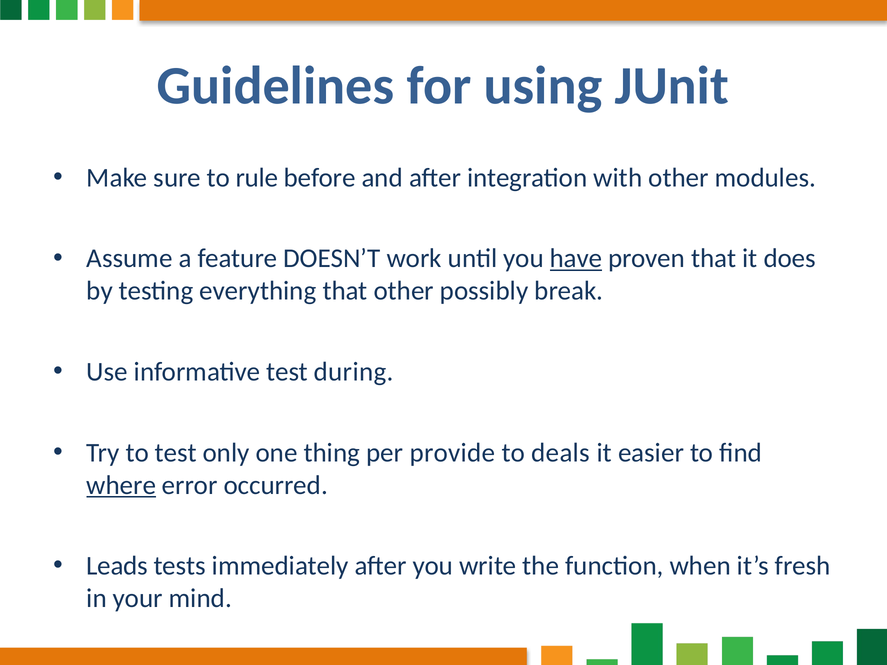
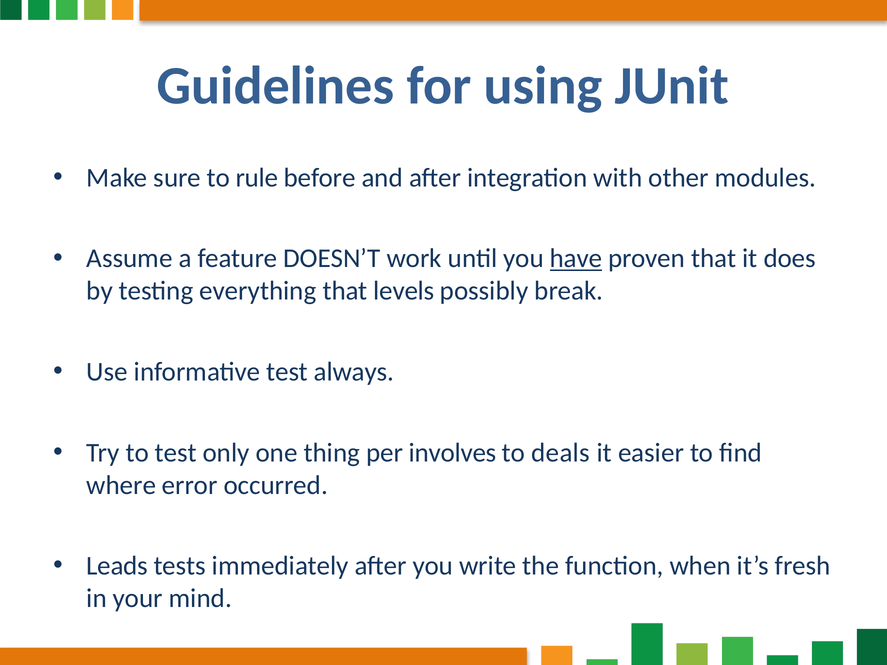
that other: other -> levels (404, 291)
during: during -> always (354, 372)
provide: provide -> involves (453, 453)
where underline: present -> none (121, 485)
